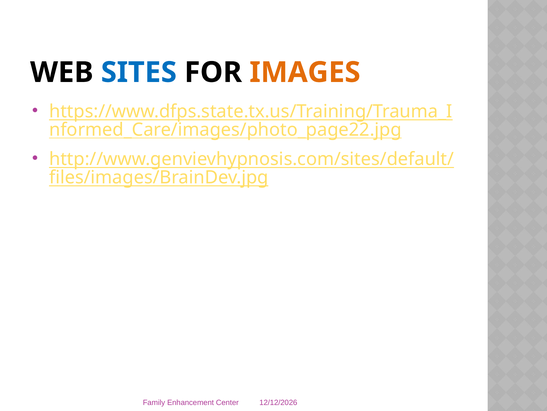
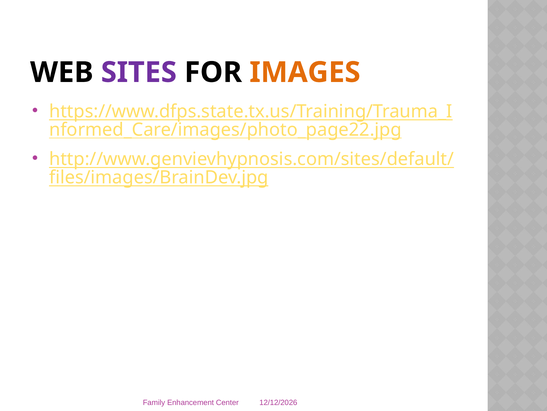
SITES colour: blue -> purple (139, 72)
